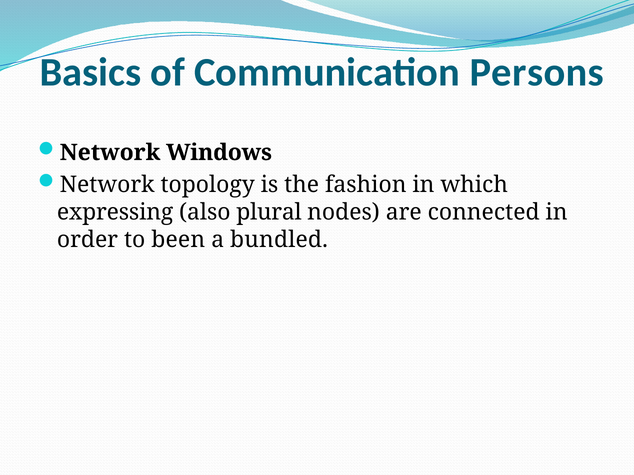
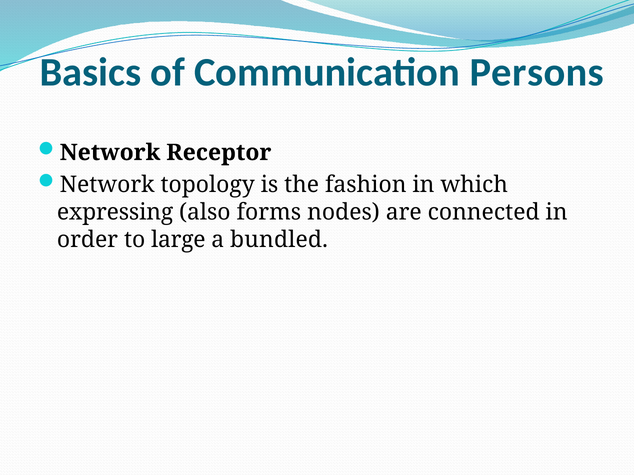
Windows: Windows -> Receptor (219, 153)
plural: plural -> forms (269, 212)
been: been -> large (178, 240)
